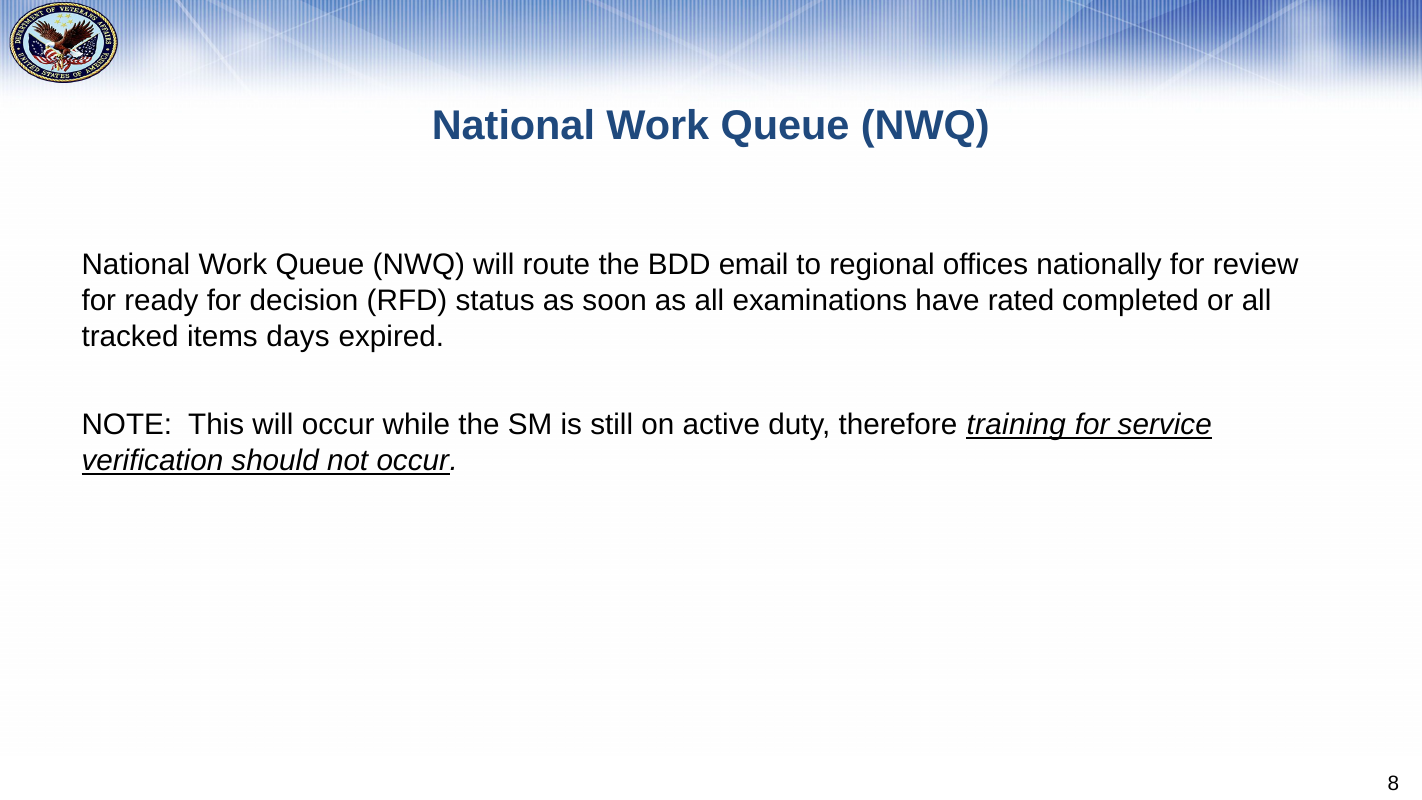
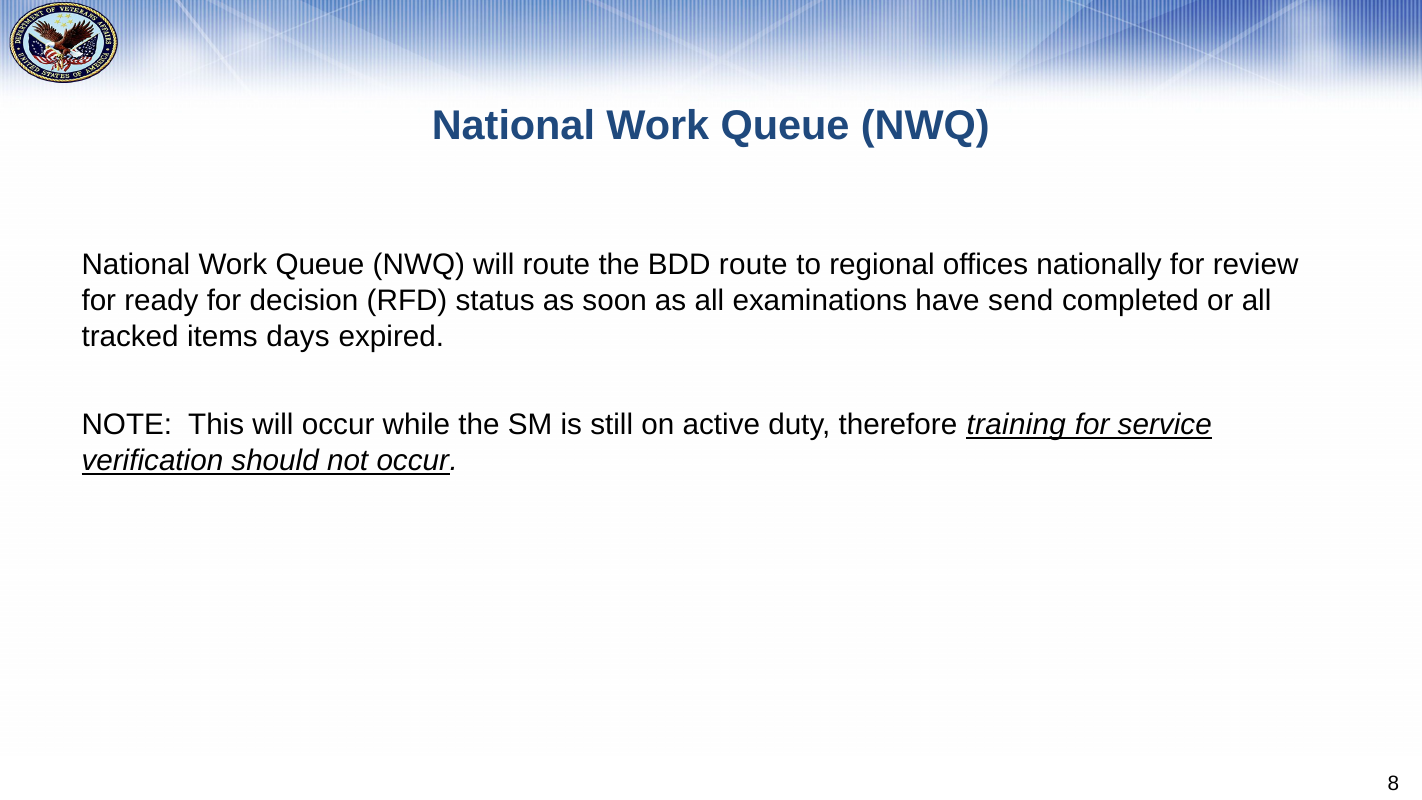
BDD email: email -> route (753, 265)
rated: rated -> send (1021, 301)
